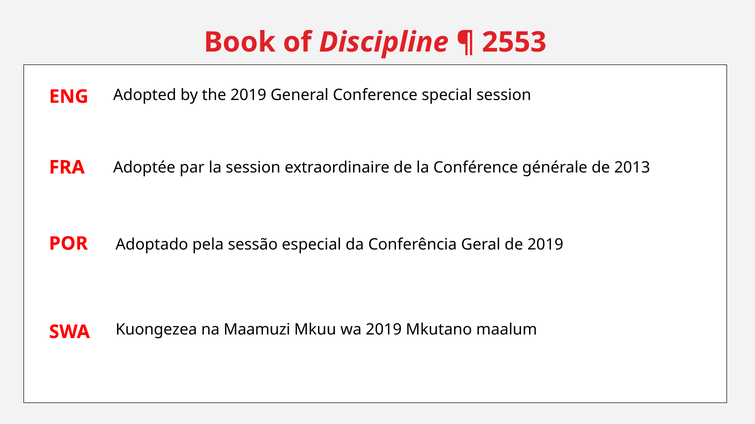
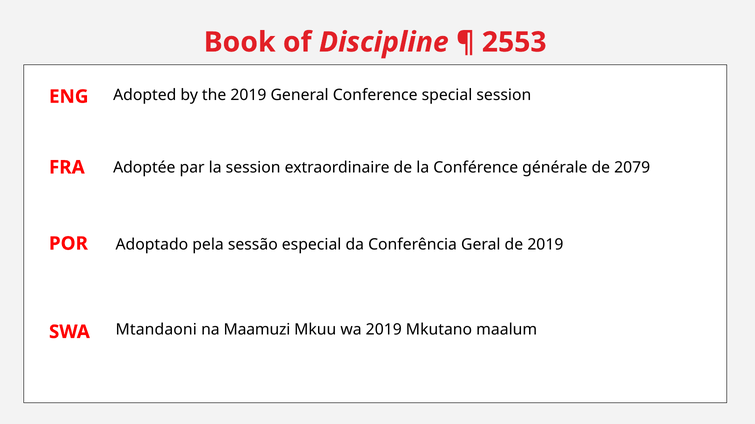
2013: 2013 -> 2079 (632, 168)
Kuongezea: Kuongezea -> Mtandaoni (156, 330)
